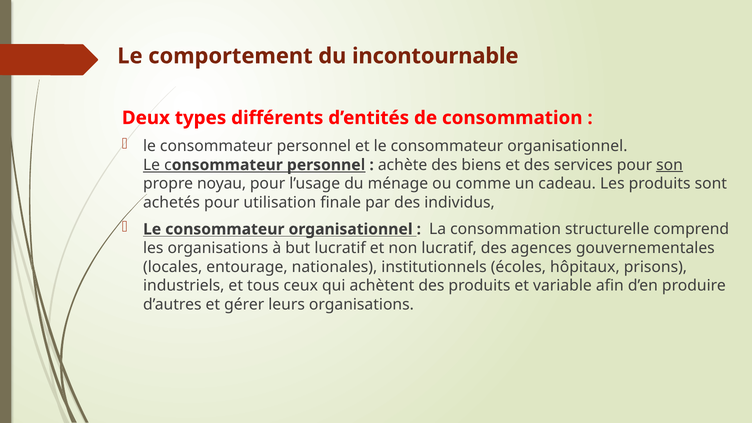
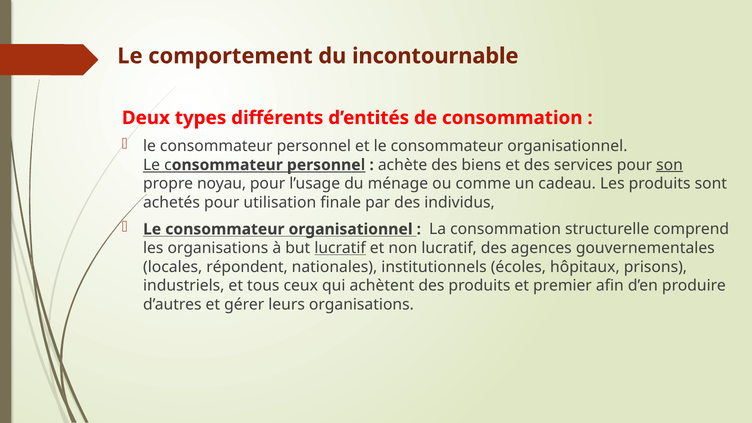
lucratif underline: none -> present (340, 248)
entourage: entourage -> répondent (247, 267)
variable: variable -> premier (562, 286)
